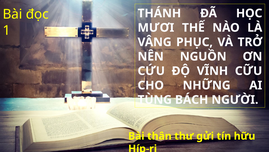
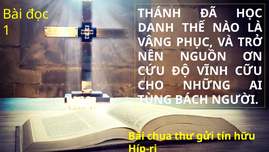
MƯƠI: MƯƠI -> DANH (156, 28)
thân: thân -> chua (159, 136)
